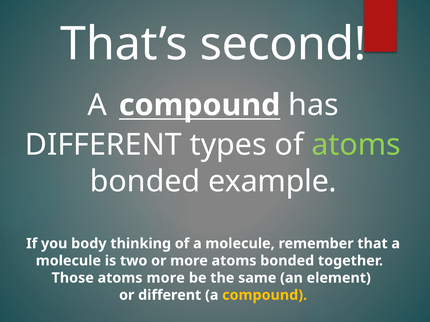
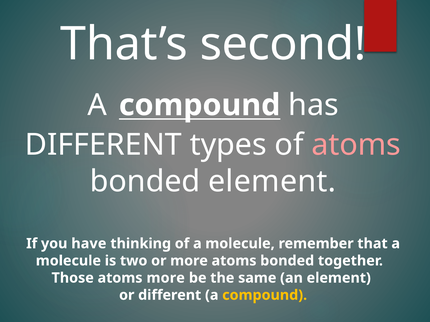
atoms colour: light green -> pink (356, 145)
bonded example: example -> element (272, 182)
body: body -> have (89, 244)
